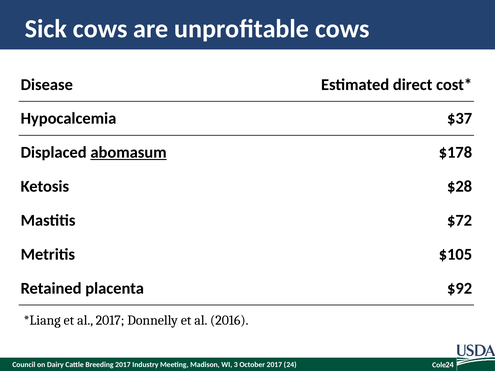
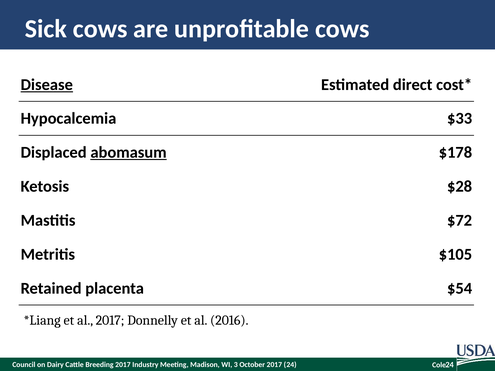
Disease underline: none -> present (47, 85)
$37: $37 -> $33 (460, 119)
$92: $92 -> $54 (460, 288)
